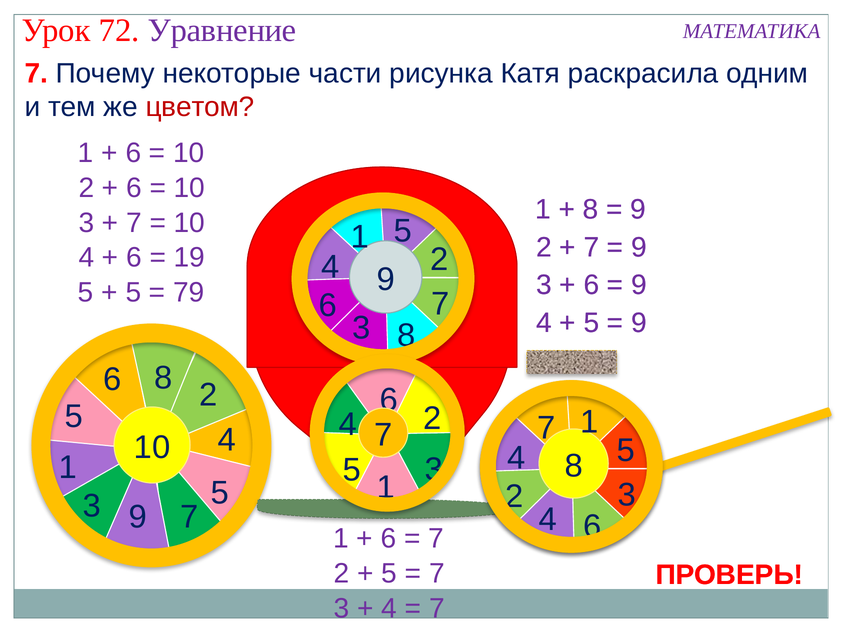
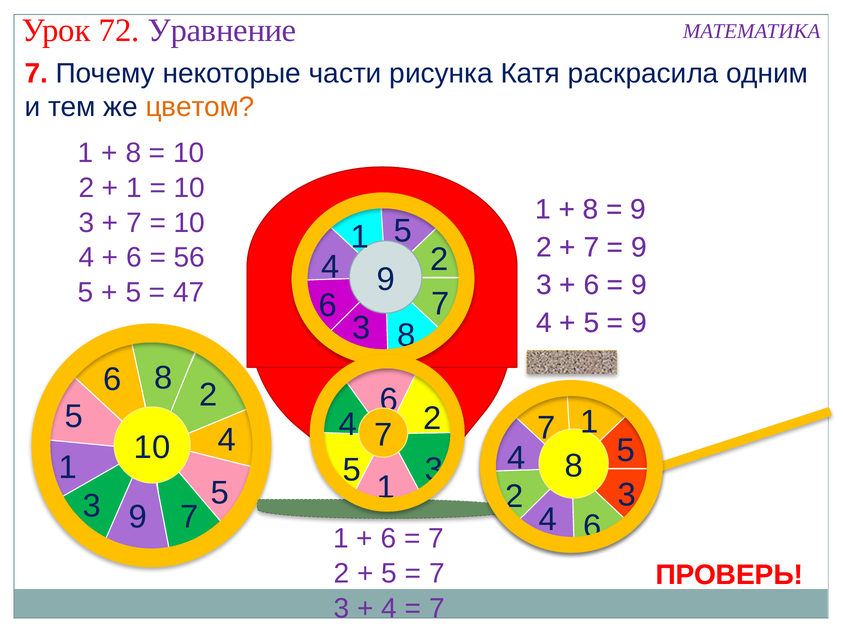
цветом colour: red -> orange (200, 107)
6: 6 -> 8 (133, 153)
6: 6 -> 1 (134, 188)
19: 19 -> 56 (189, 258)
79: 79 -> 47 (189, 293)
